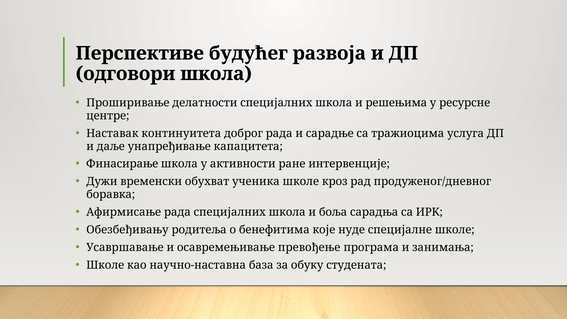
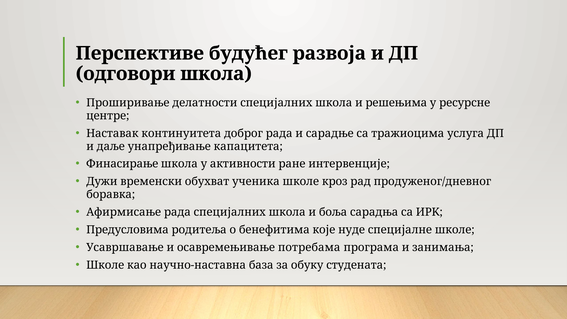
Обезбеђивању: Обезбеђивању -> Предусловима (127, 230)
превођење: превођење -> потребама (309, 247)
